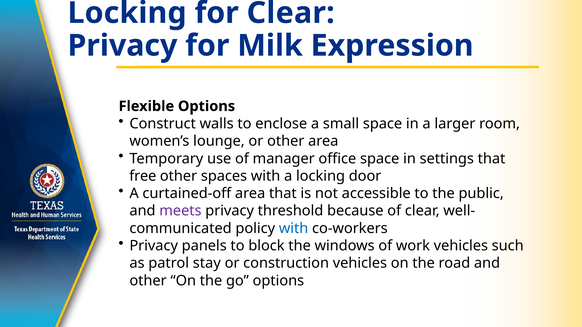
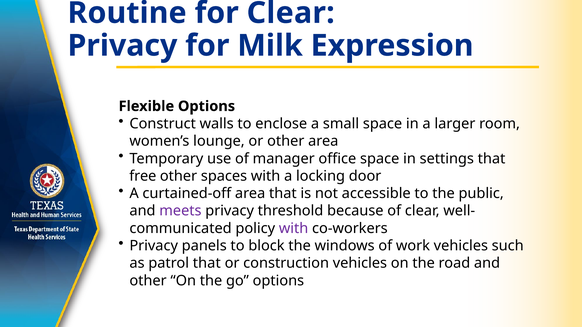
Locking: Locking -> Routine (127, 13)
with colour: blue -> purple (294, 229)
patrol stay: stay -> that (207, 263)
